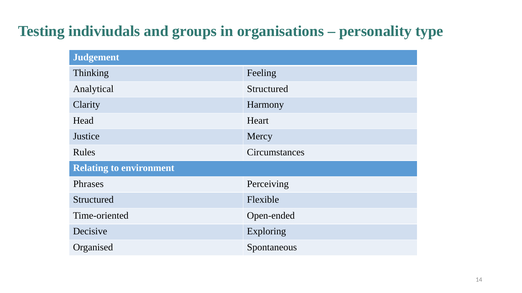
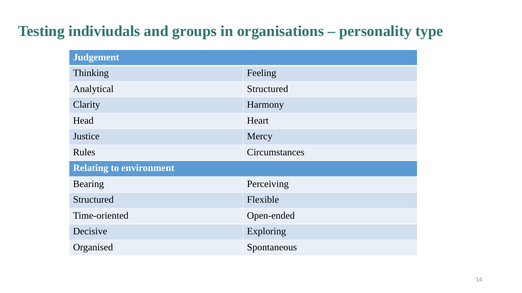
Phrases: Phrases -> Bearing (88, 184)
